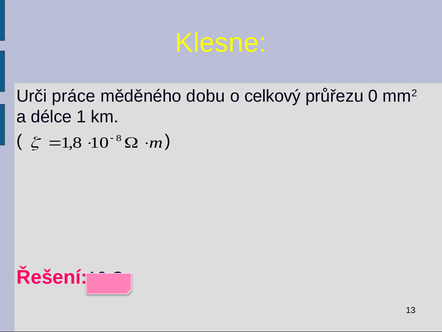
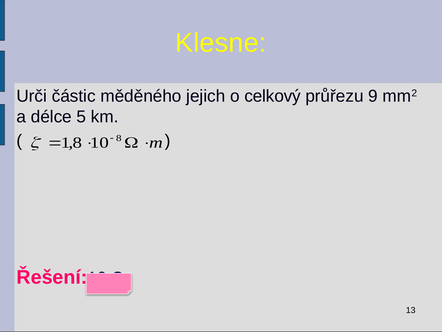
práce: práce -> částic (74, 96)
dobu: dobu -> jejich (206, 96)
0: 0 -> 9 (373, 96)
délce 1: 1 -> 5 (81, 117)
